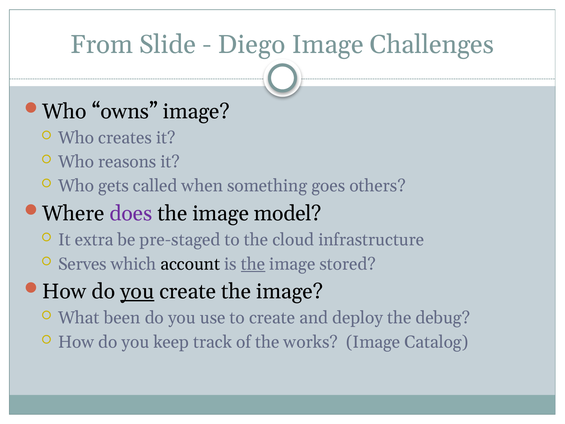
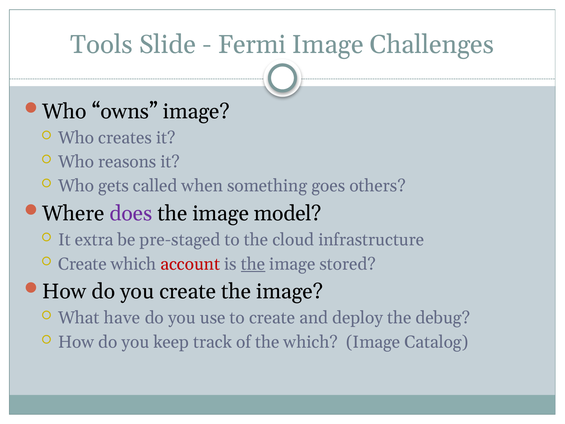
From: From -> Tools (102, 44)
Diego: Diego -> Fermi (252, 44)
Serves: Serves -> Create (82, 264)
account colour: black -> red (190, 264)
you underline: present -> none (137, 291)
been: been -> have (122, 318)
the works: works -> which (311, 342)
